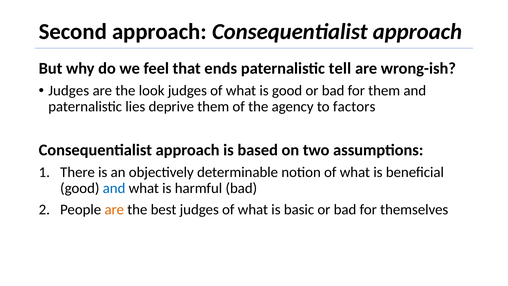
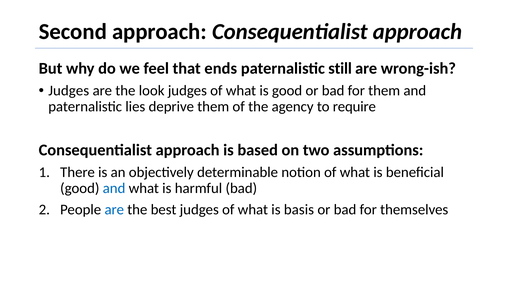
tell: tell -> still (340, 68)
factors: factors -> require (354, 107)
are colour: orange -> blue (114, 209)
basic: basic -> basis (299, 209)
